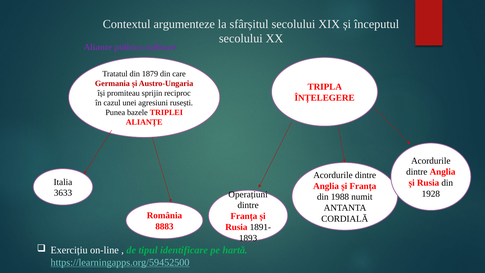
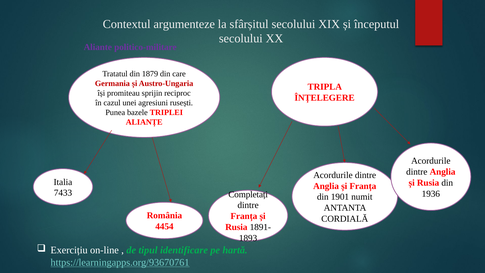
3633: 3633 -> 7433 (63, 193)
1928: 1928 -> 1936 (431, 194)
Operațiuni: Operațiuni -> Completați (248, 194)
1988: 1988 -> 1901 (340, 197)
8883: 8883 -> 4454 (164, 226)
https://learningapps.org/59452500: https://learningapps.org/59452500 -> https://learningapps.org/93670761 (120, 262)
